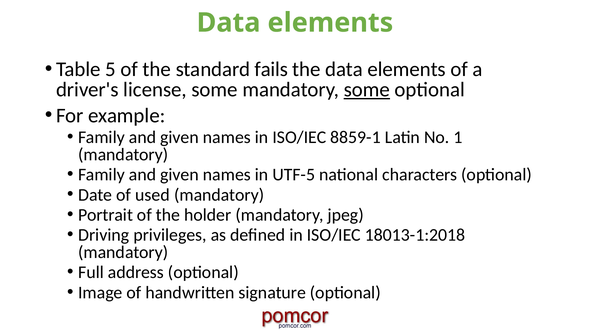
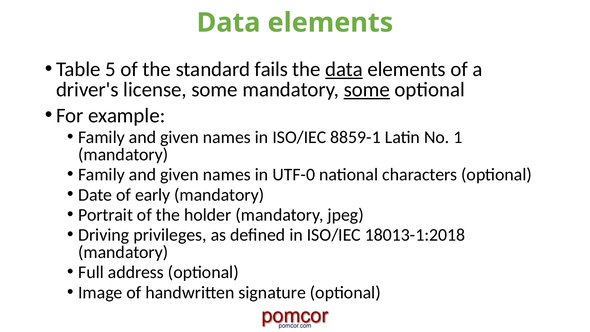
data underline: none -> present (344, 69)
UTF-5: UTF-5 -> UTF-0 (294, 175)
used: used -> early (153, 195)
